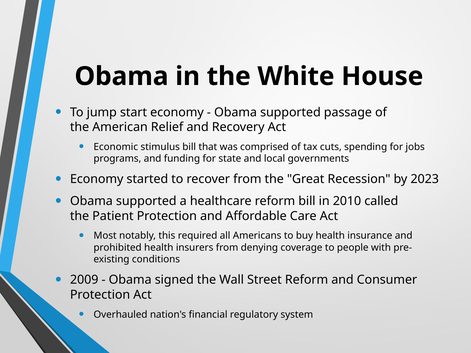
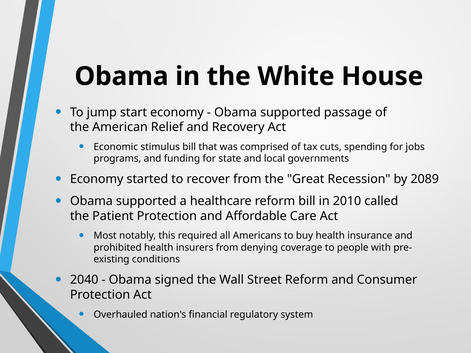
2023: 2023 -> 2089 (425, 179)
2009: 2009 -> 2040 (84, 280)
